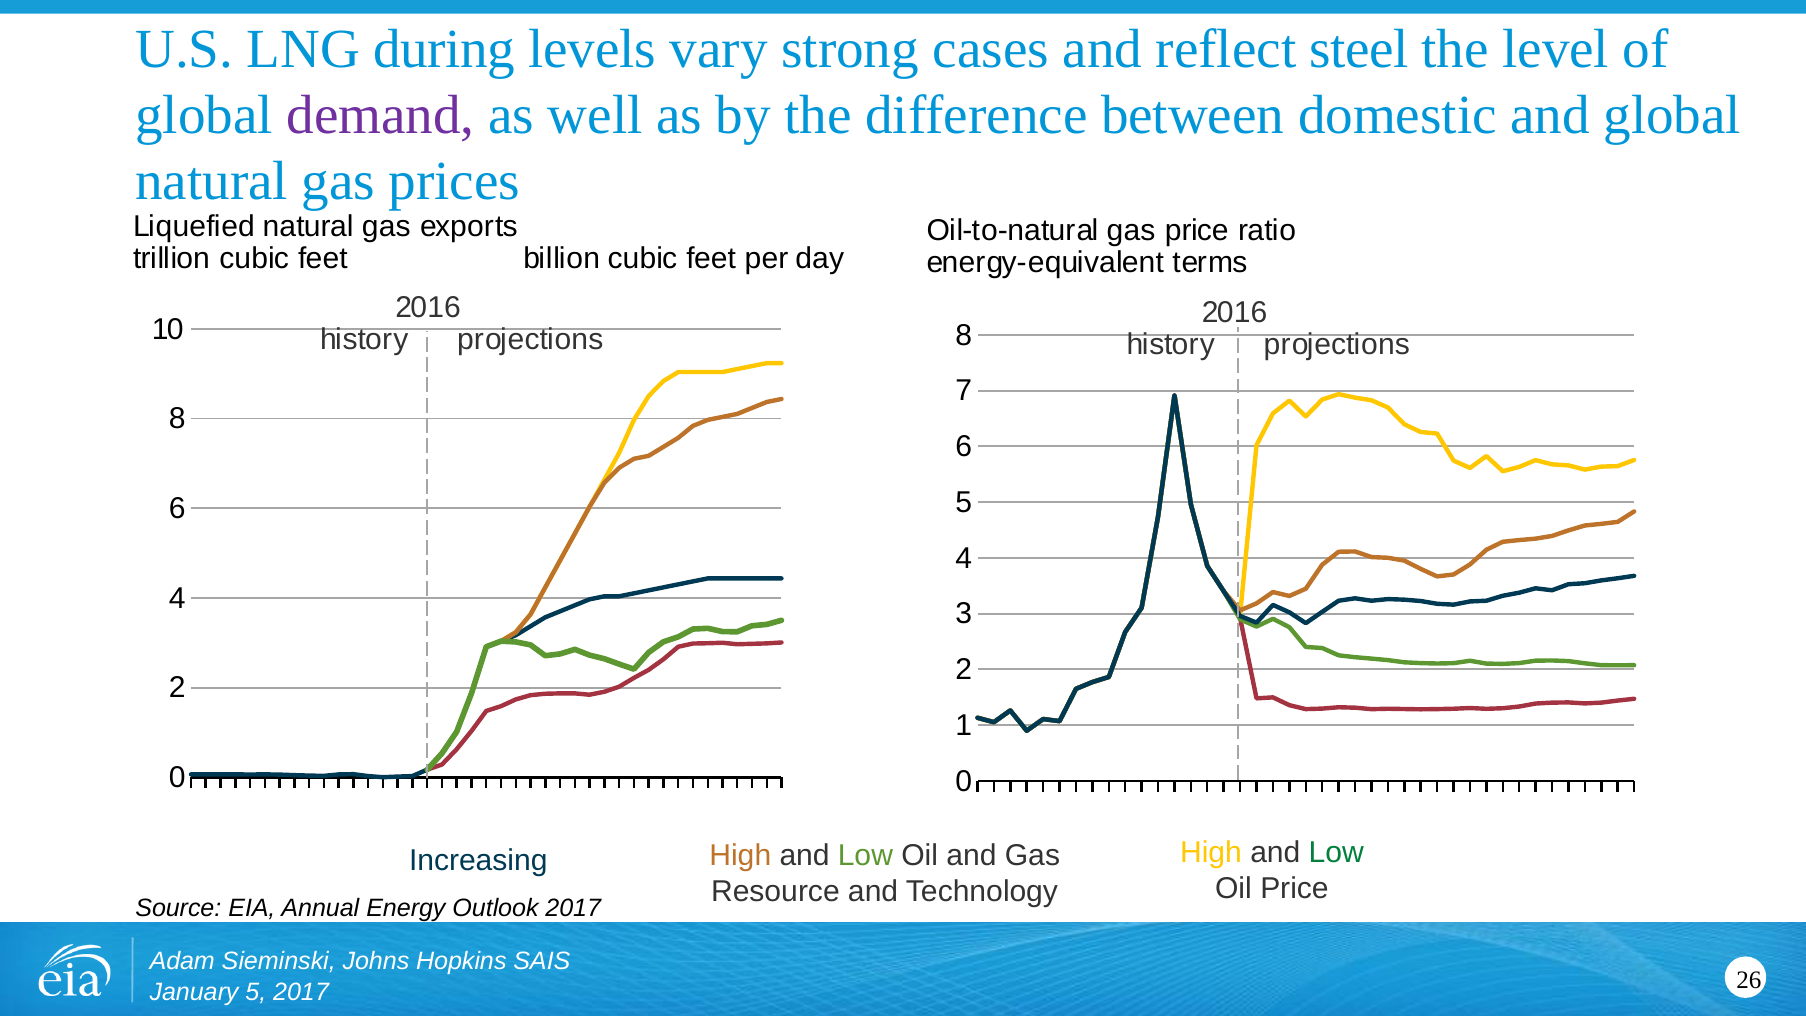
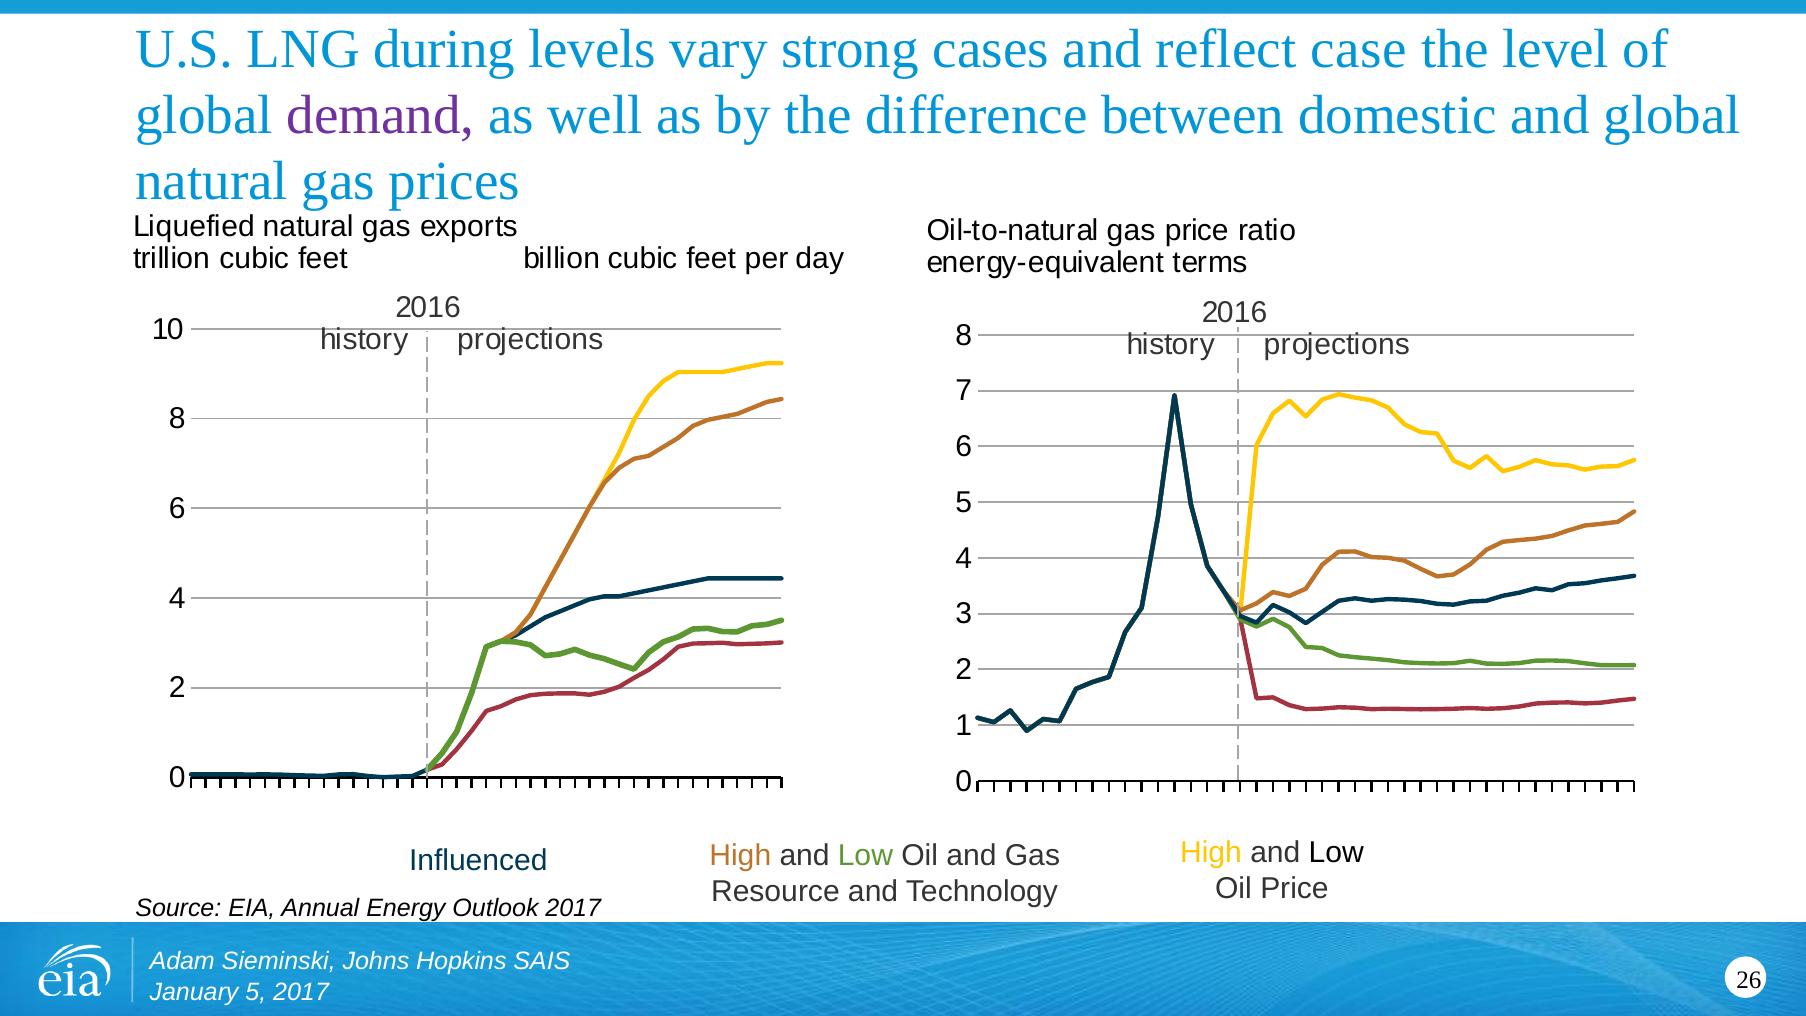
steel: steel -> case (1359, 49)
Low colour: green -> black (1336, 853)
Increasing: Increasing -> Influenced (478, 861)
